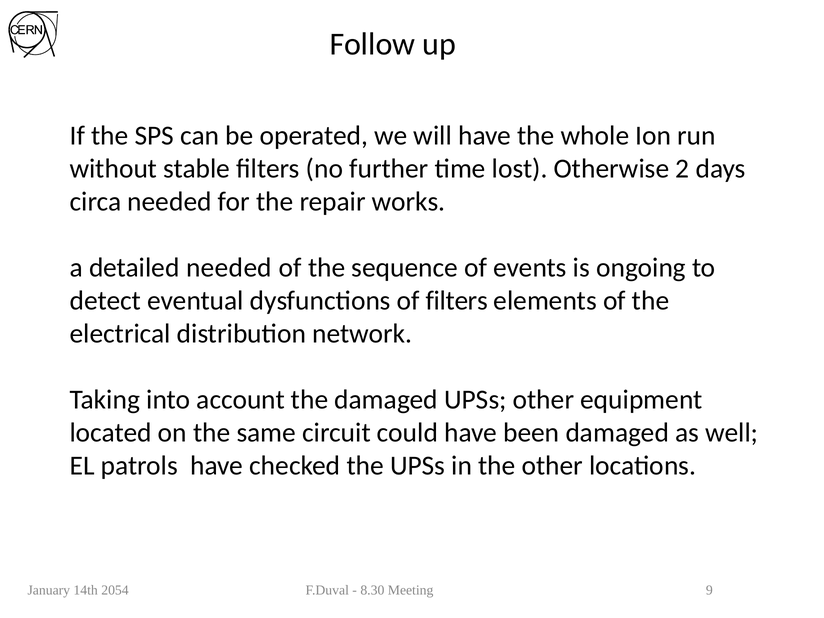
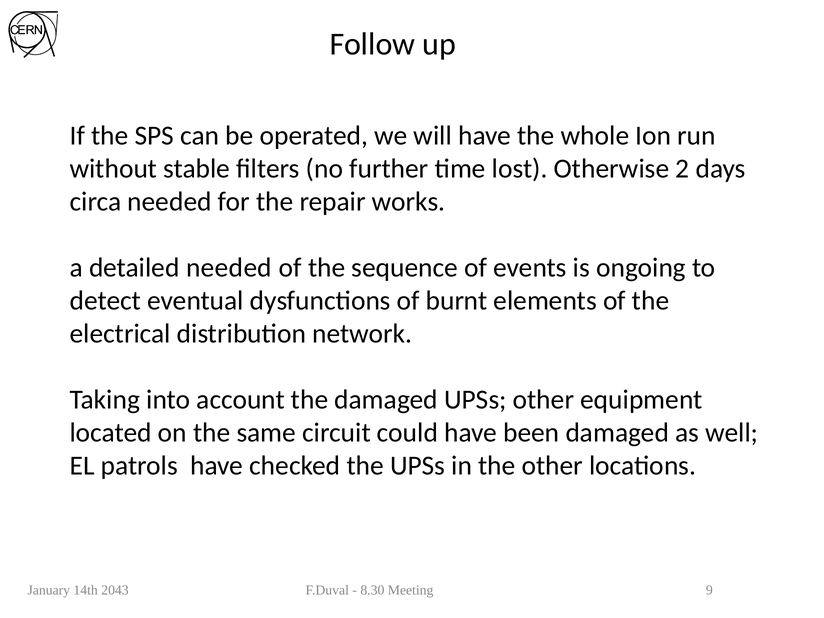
of filters: filters -> burnt (457, 301)
2054: 2054 -> 2043 (115, 590)
